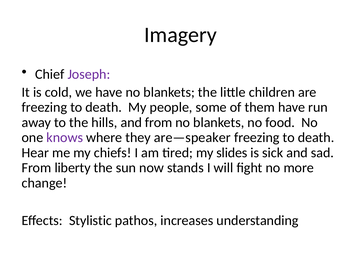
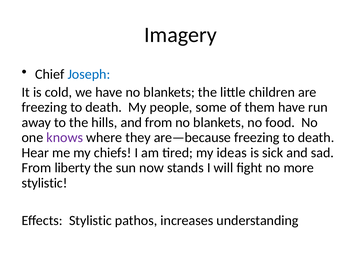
Joseph colour: purple -> blue (89, 74)
are—speaker: are—speaker -> are—because (192, 138)
slides: slides -> ideas (232, 153)
change: change -> stylistic (45, 183)
